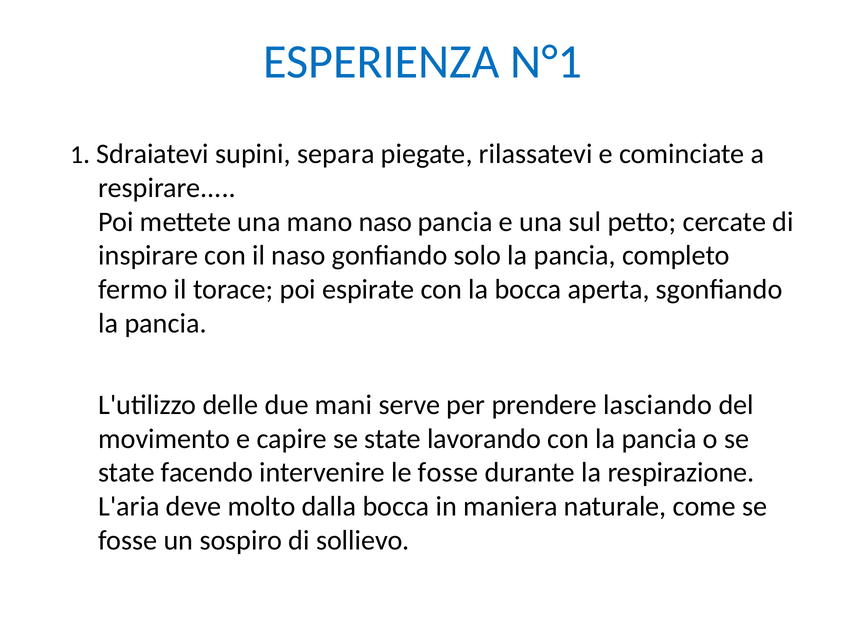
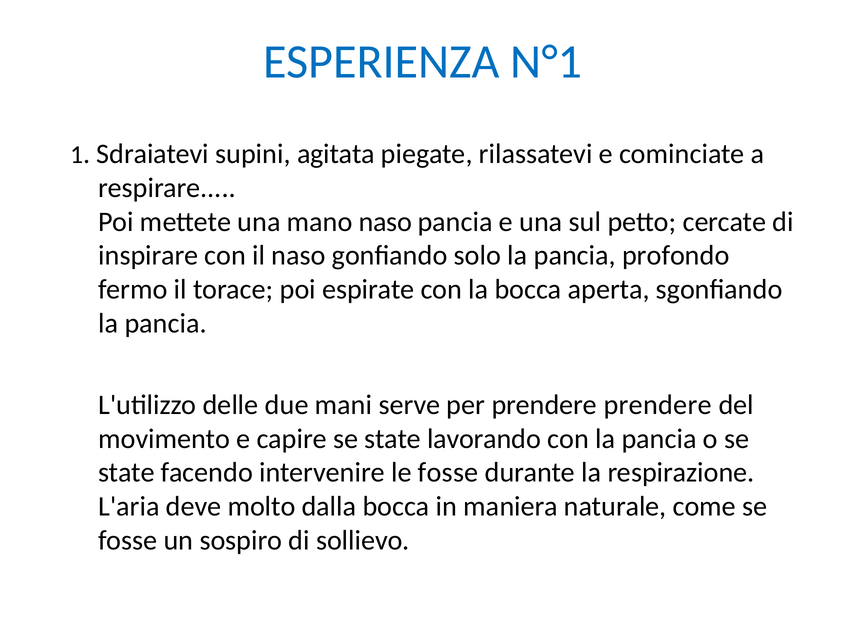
separa: separa -> agitata (336, 154)
completo: completo -> profondo (676, 255)
prendere lasciando: lasciando -> prendere (658, 405)
